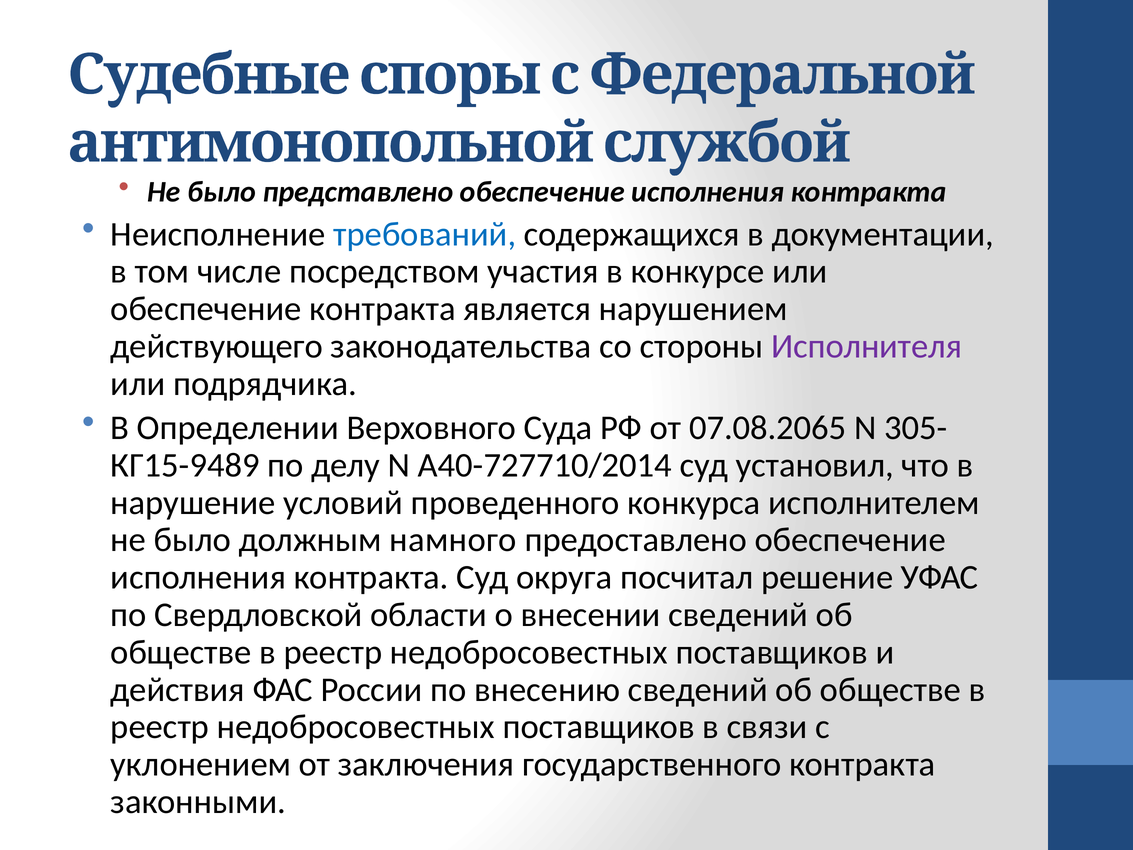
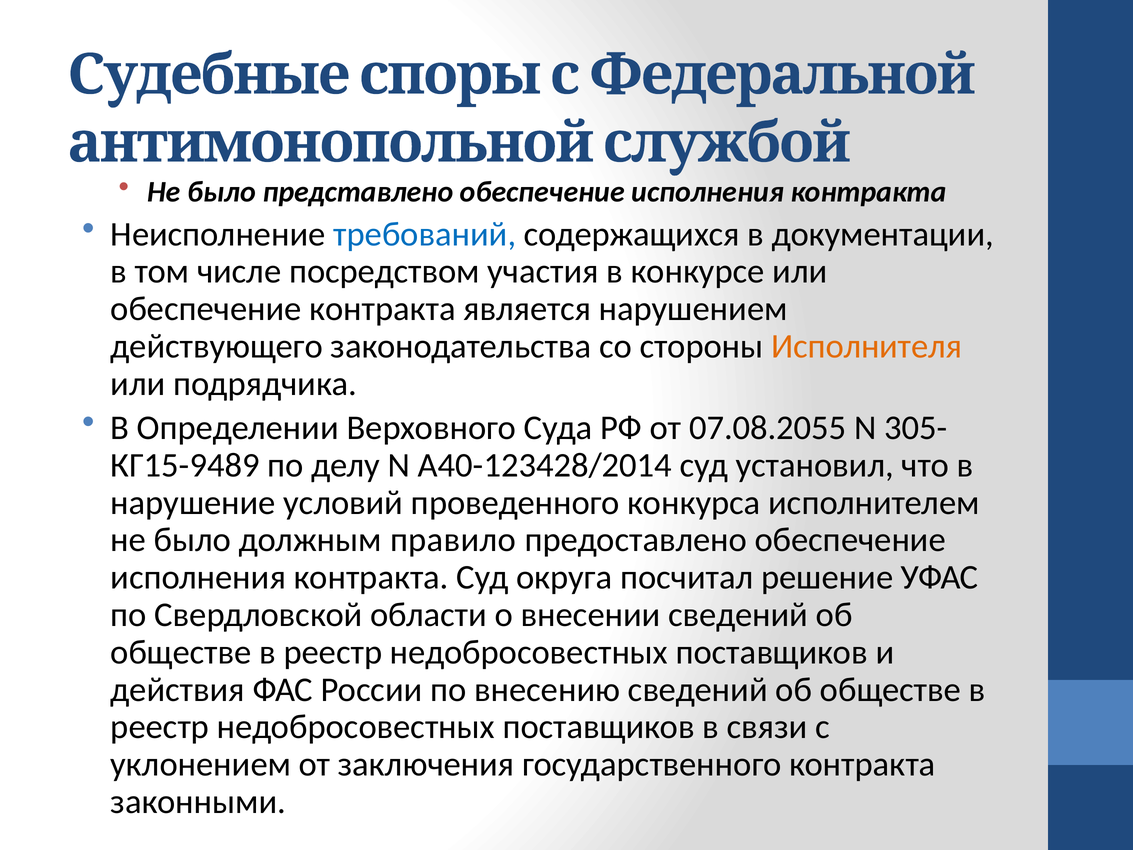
Исполнителя colour: purple -> orange (867, 346)
07.08.2065: 07.08.2065 -> 07.08.2055 (768, 428)
А40-727710/2014: А40-727710/2014 -> А40-123428/2014 (545, 465)
намного: намного -> правило (453, 540)
